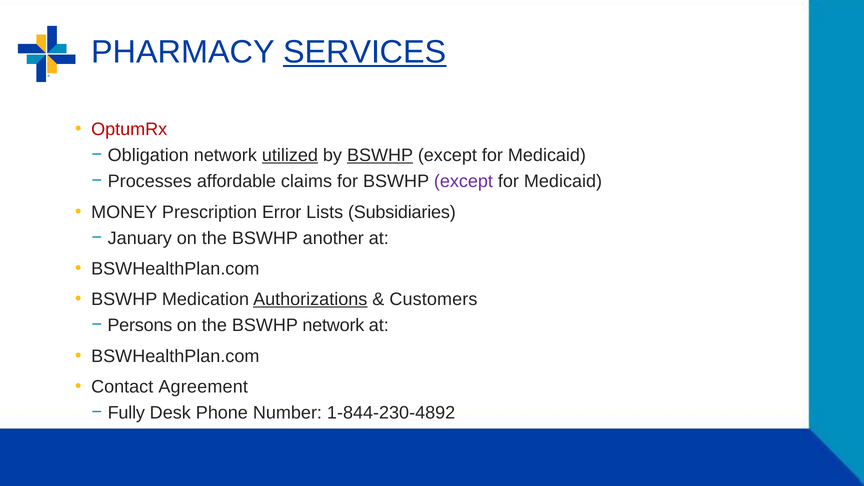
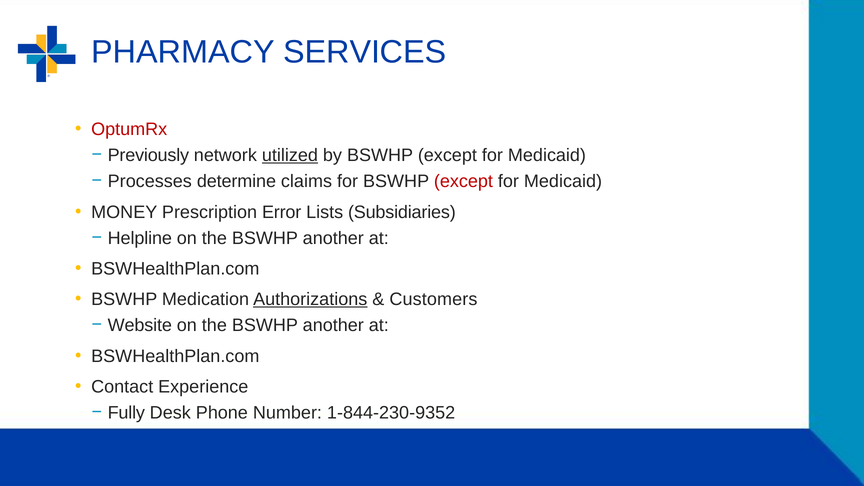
SERVICES underline: present -> none (365, 52)
Obligation: Obligation -> Previously (148, 155)
BSWHP underline: present -> none (380, 155)
affordable: affordable -> determine (236, 181)
except colour: purple -> red (463, 181)
January: January -> Helpline (140, 238)
Persons: Persons -> Website (140, 326)
network: network -> another (333, 326)
Agreement: Agreement -> Experience (203, 387)
1-844-230-4892: 1-844-230-4892 -> 1-844-230-9352 (391, 413)
